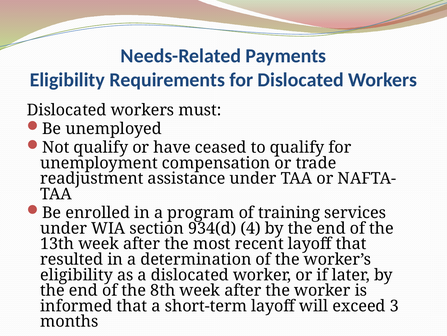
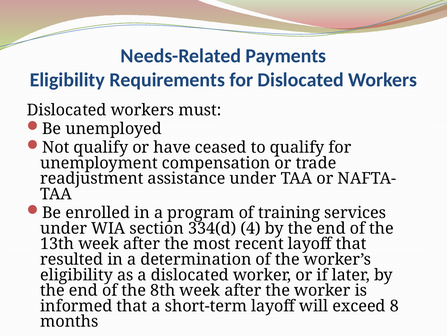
934(d: 934(d -> 334(d (212, 228)
3: 3 -> 8 (394, 305)
